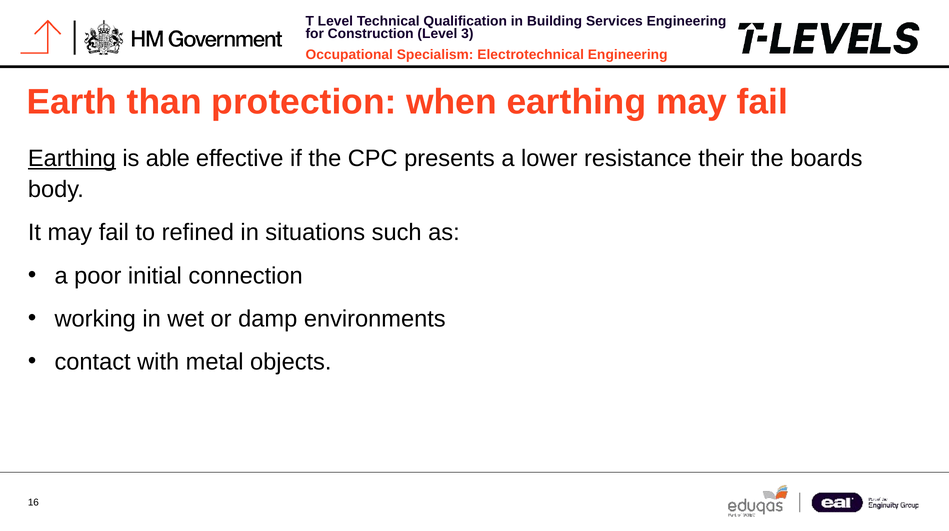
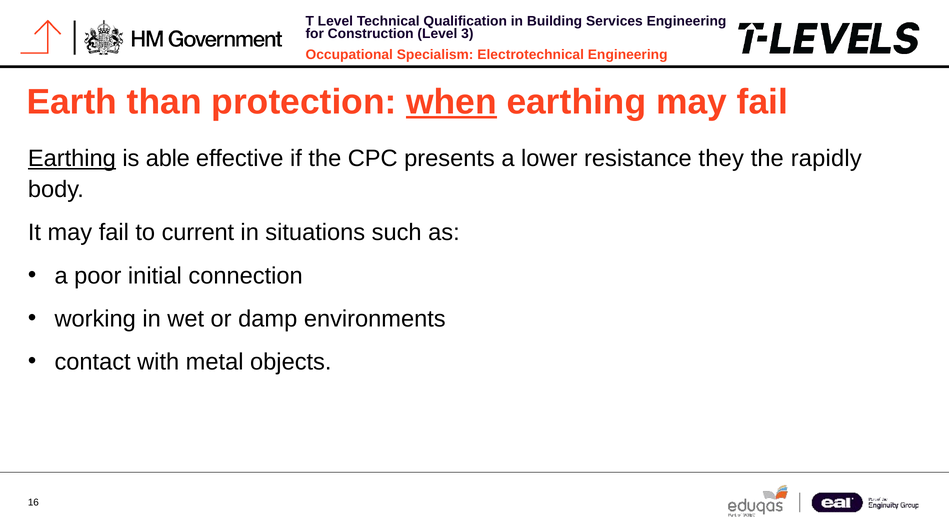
when underline: none -> present (451, 102)
their: their -> they (721, 158)
boards: boards -> rapidly (826, 158)
refined: refined -> current (198, 232)
